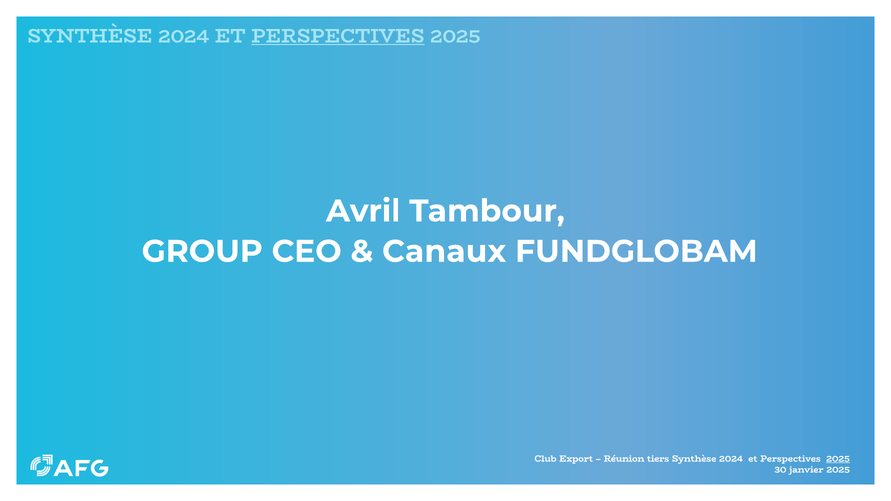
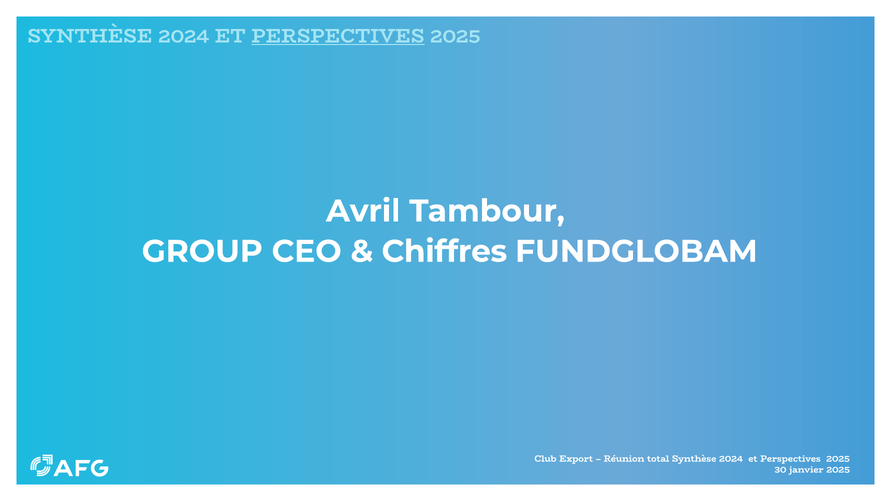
Canaux: Canaux -> Chiffres (444, 251)
tiers: tiers -> total (658, 459)
2025 underline: present -> none (838, 459)
